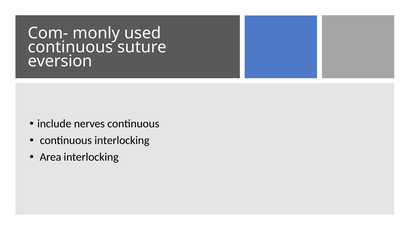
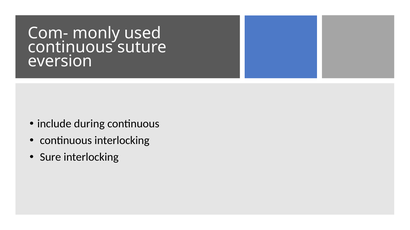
nerves: nerves -> during (89, 124)
Area: Area -> Sure (50, 158)
